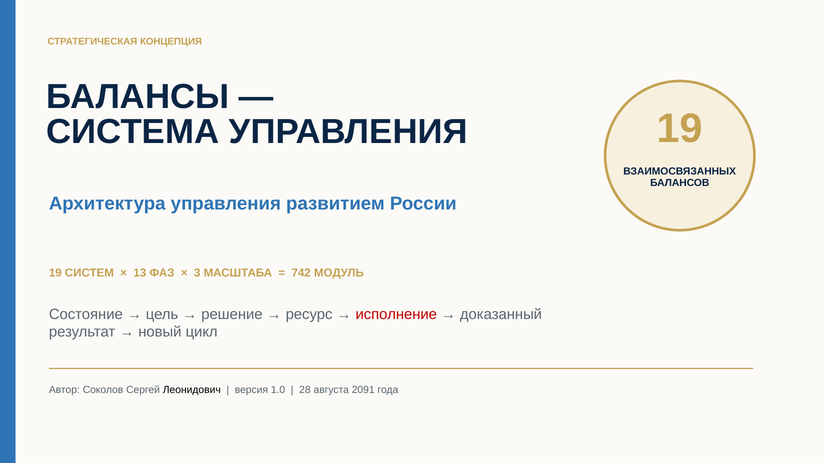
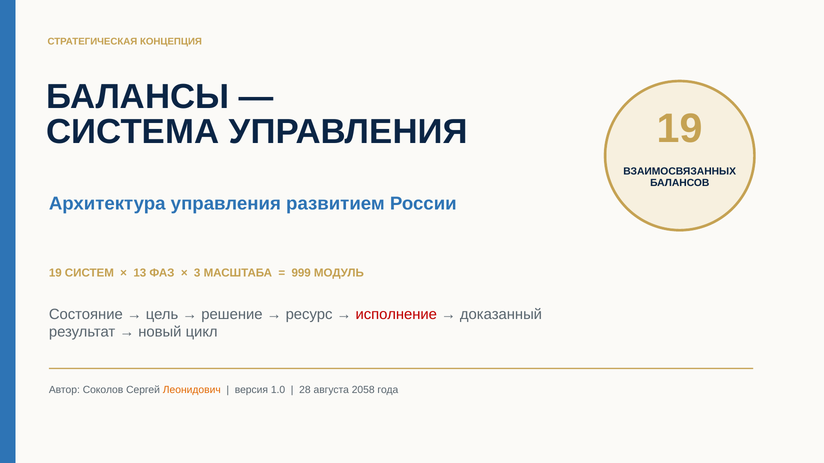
742: 742 -> 999 (301, 273)
Леонидович colour: black -> orange (192, 390)
2091: 2091 -> 2058 (363, 390)
